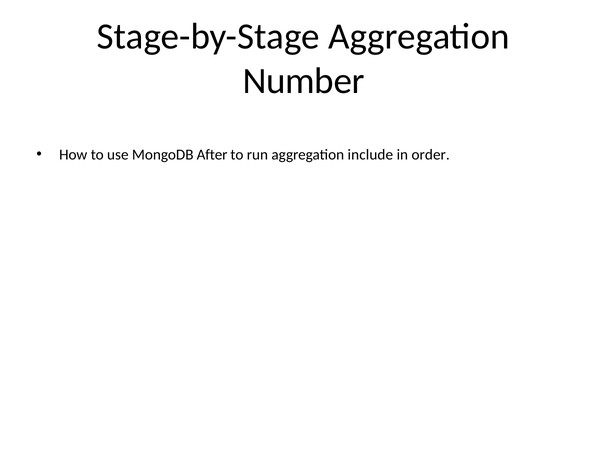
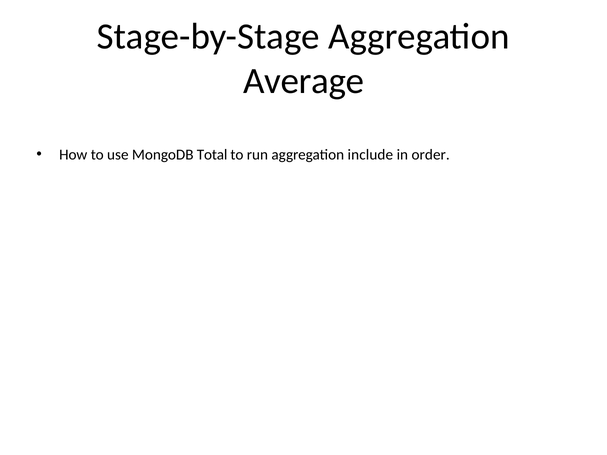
Number: Number -> Average (304, 81)
After: After -> Total (212, 155)
